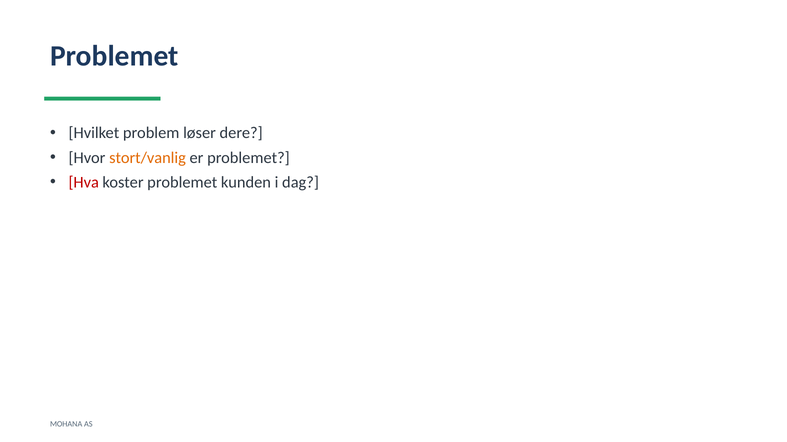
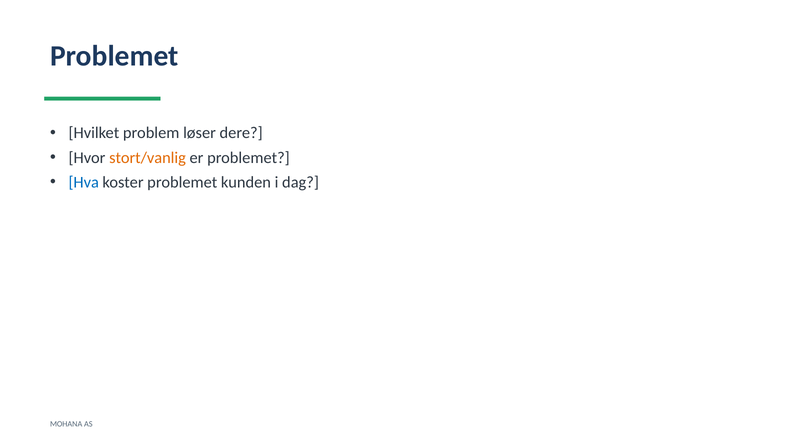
Hva colour: red -> blue (84, 183)
